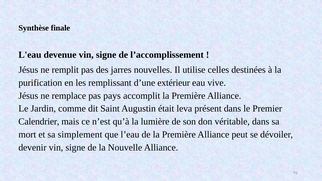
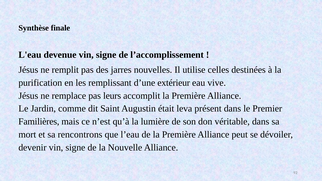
pays: pays -> leurs (112, 96)
Calendrier: Calendrier -> Familières (39, 122)
simplement: simplement -> rencontrons (80, 135)
